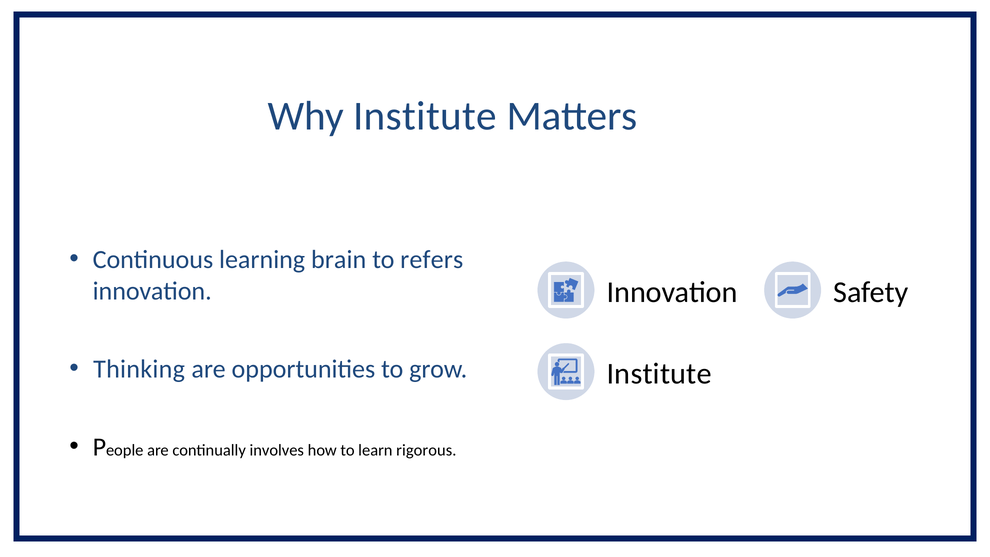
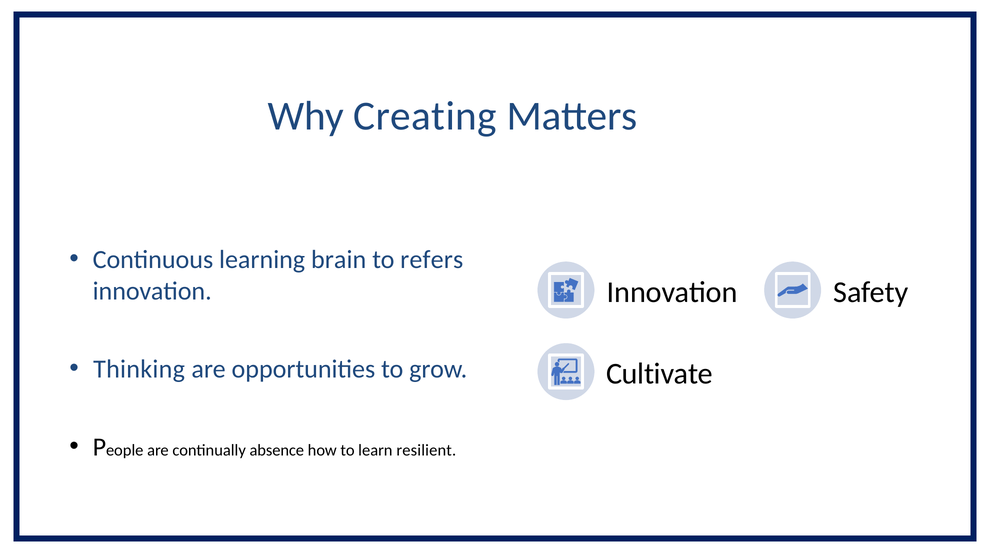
Why Institute: Institute -> Creating (425, 116)
Institute: Institute -> Cultivate (659, 374)
involves: involves -> absence (277, 450)
rigorous: rigorous -> resilient (426, 450)
